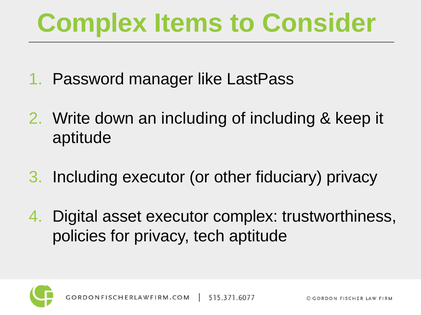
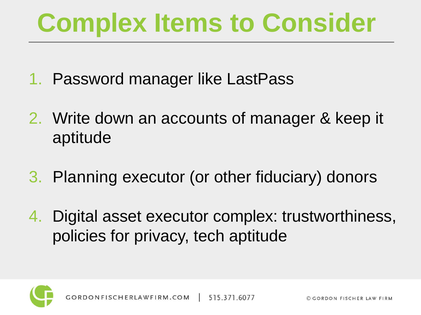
an including: including -> accounts (194, 119)
of including: including -> manager (283, 119)
Including: Including -> Planning (85, 178)
fiduciary privacy: privacy -> donors (352, 178)
